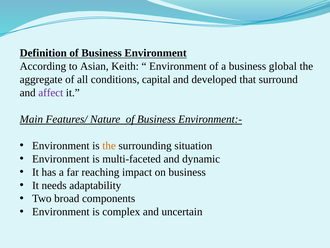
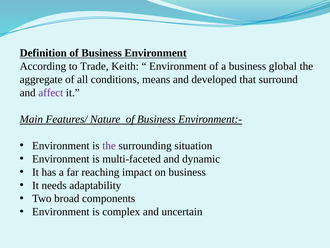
Asian: Asian -> Trade (94, 66)
capital: capital -> means (156, 79)
the colour: orange -> purple (109, 145)
